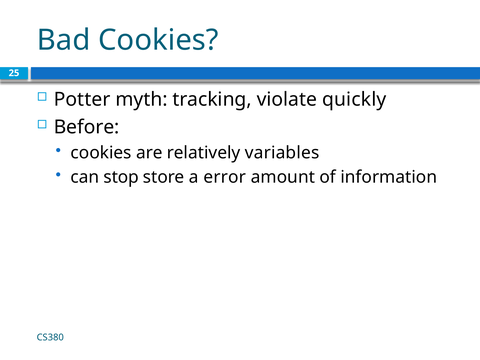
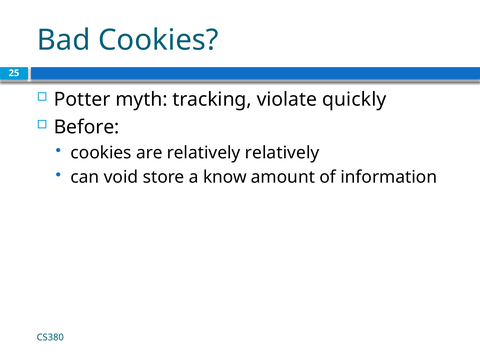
relatively variables: variables -> relatively (282, 153)
stop: stop -> void (121, 177)
error: error -> know (225, 177)
